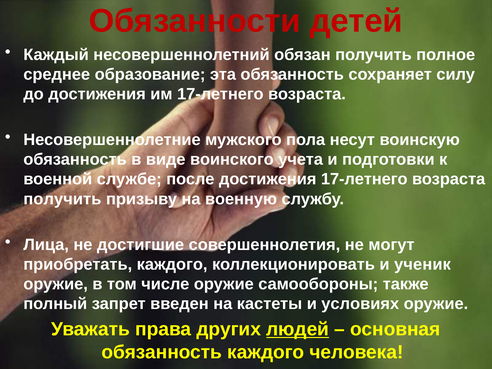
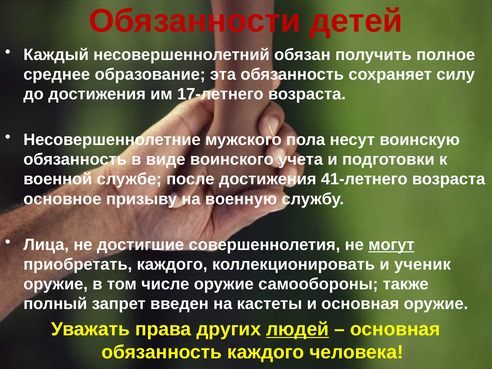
достижения 17-летнего: 17-летнего -> 41-летнего (364, 179)
получить: получить -> основное (62, 199)
могут underline: none -> present (391, 245)
и условиях: условиях -> основная (360, 304)
